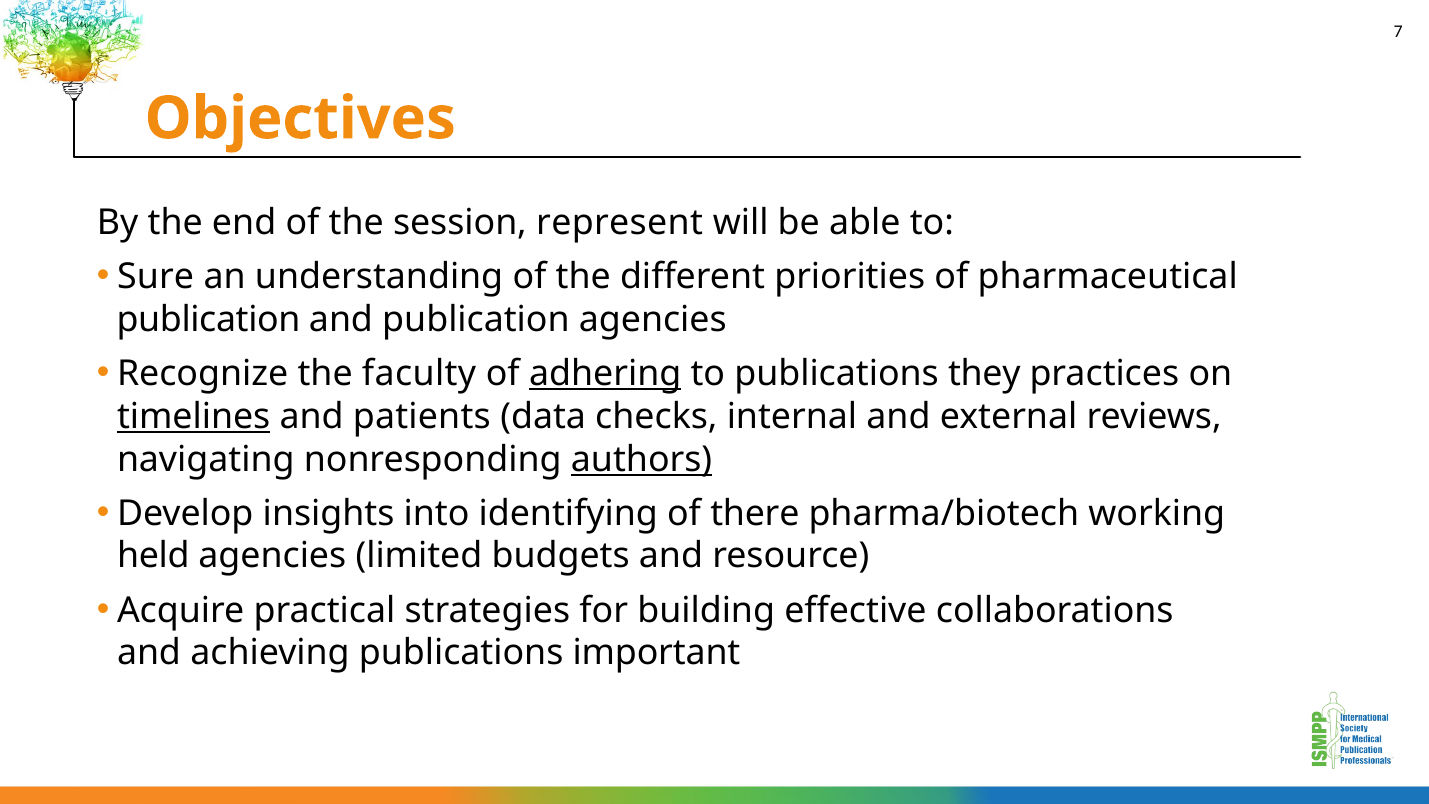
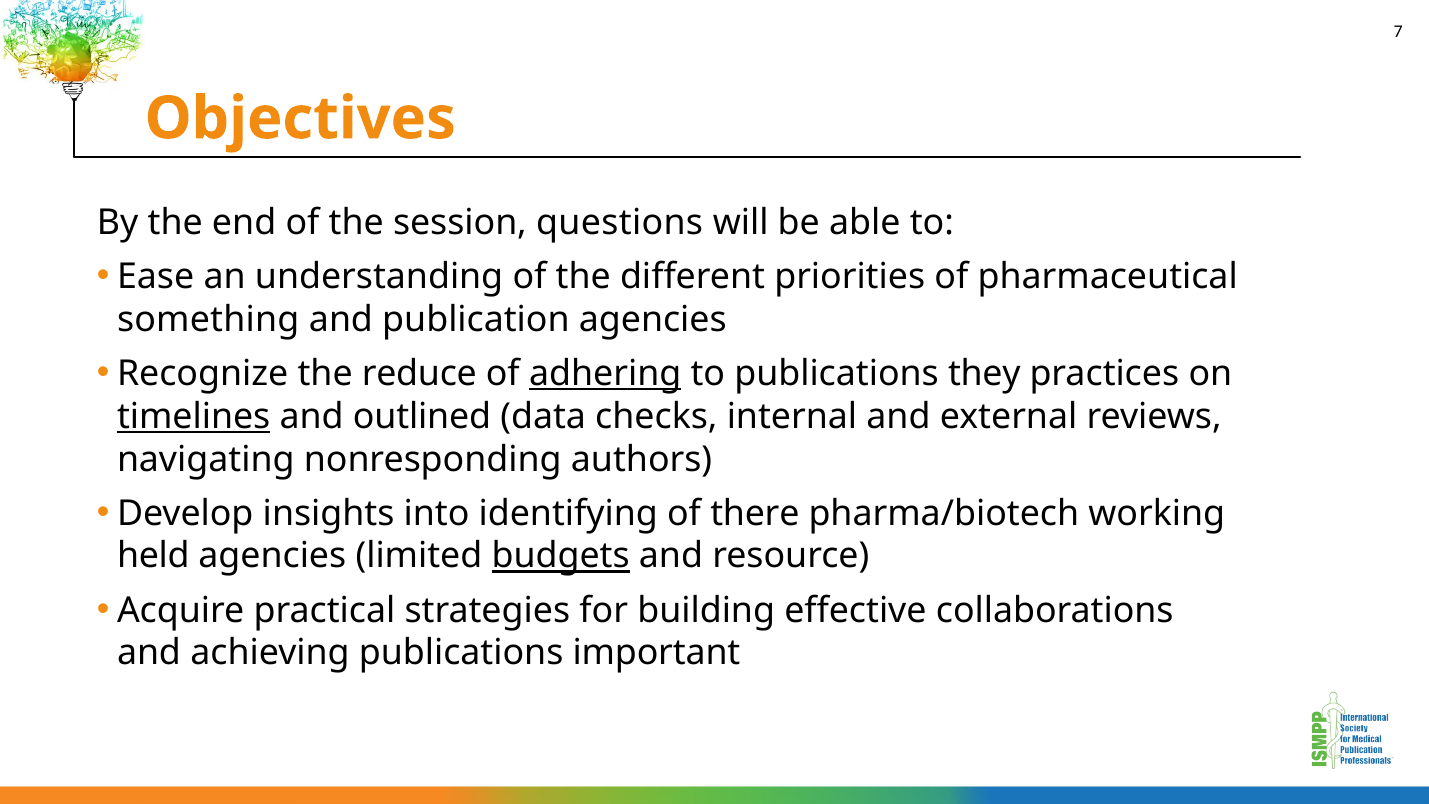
represent: represent -> questions (620, 222)
Sure: Sure -> Ease (156, 276)
publication: publication -> something (208, 319)
faculty: faculty -> reduce (419, 373)
patients: patients -> outlined (422, 416)
authors underline: present -> none (642, 459)
budgets underline: none -> present (561, 556)
